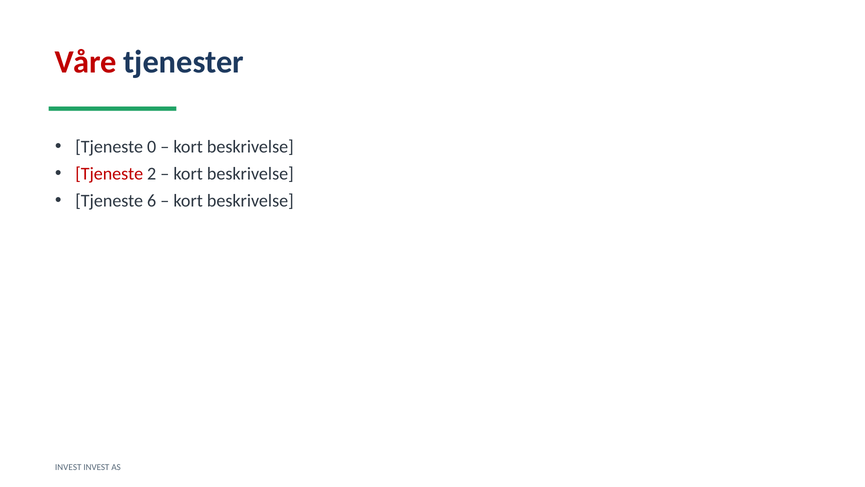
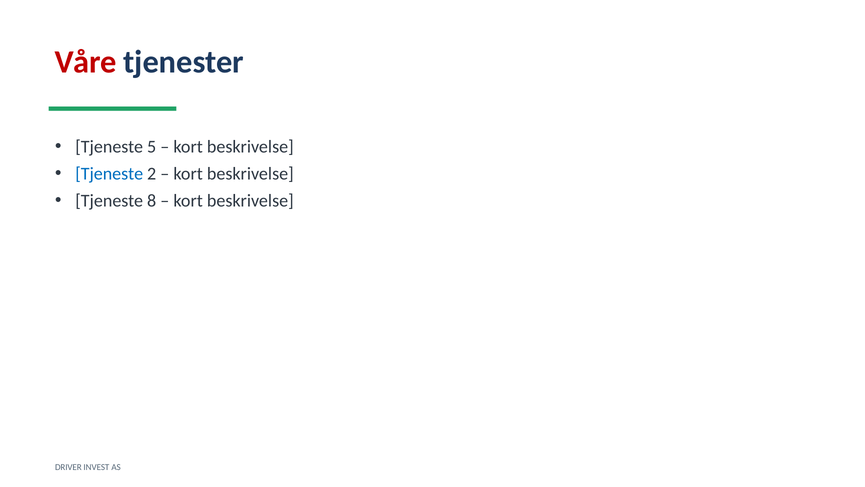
0: 0 -> 5 (152, 147)
Tjeneste colour: red -> blue (109, 174)
6: 6 -> 8 (152, 201)
INVEST: INVEST -> DRIVER (68, 467)
